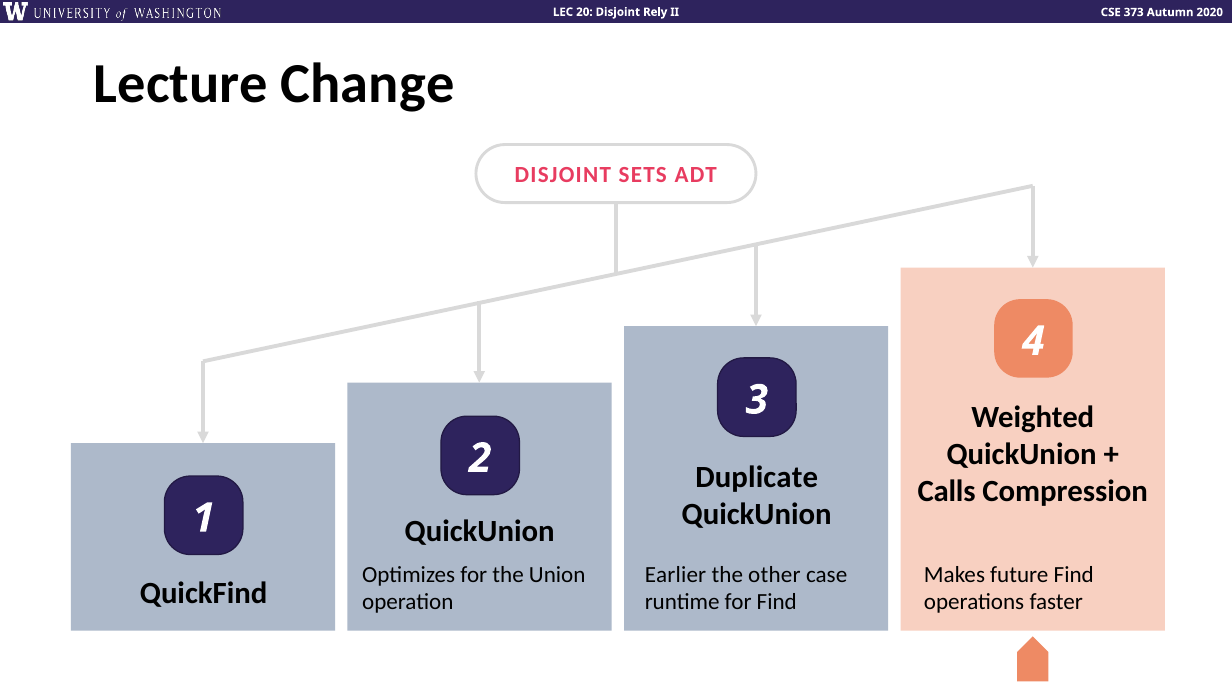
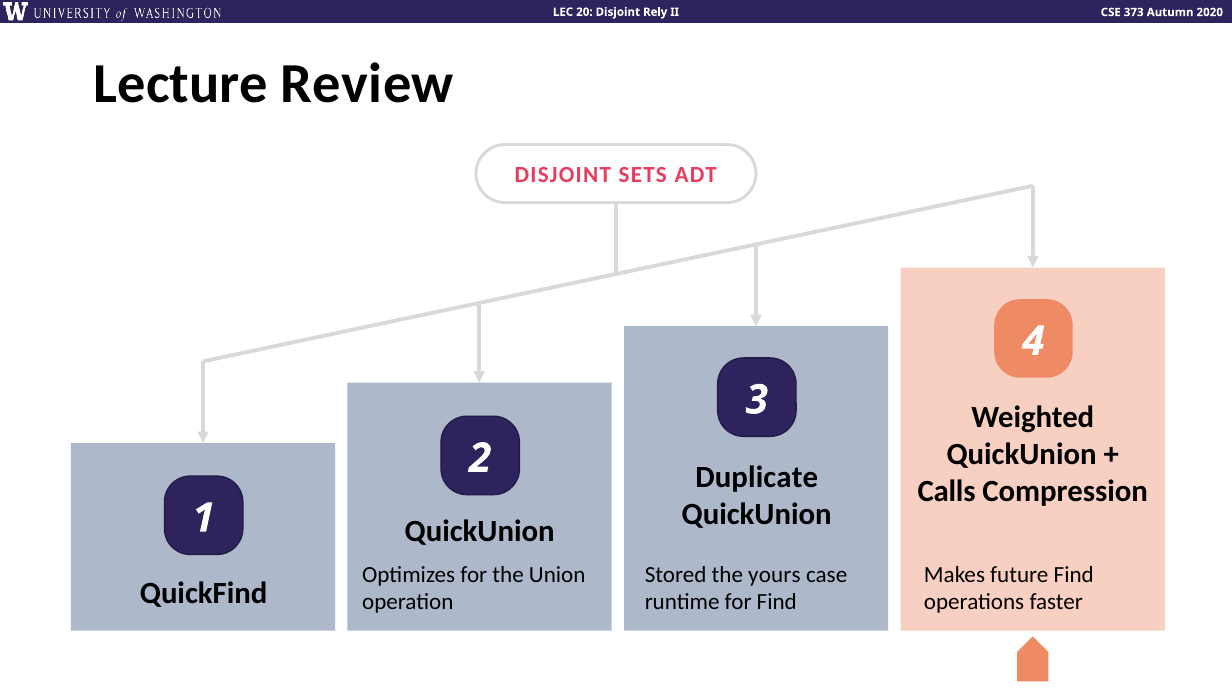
Change: Change -> Review (367, 84)
Earlier: Earlier -> Stored (676, 574)
other: other -> yours (774, 574)
